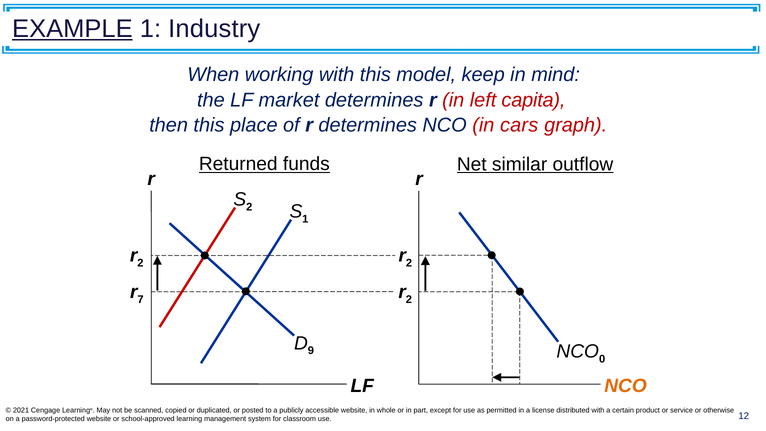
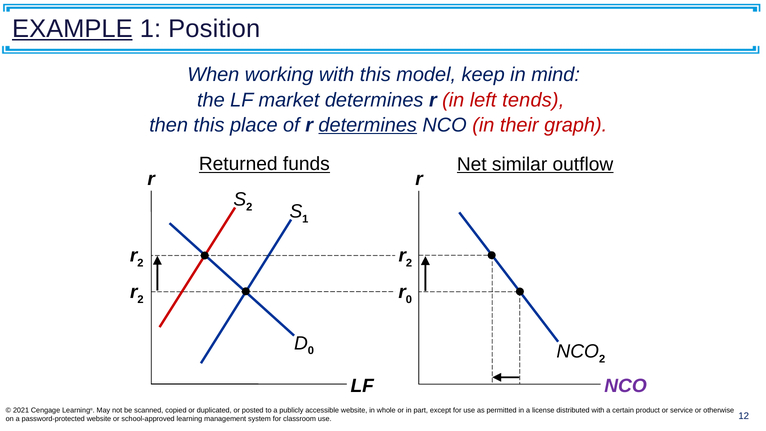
Industry: Industry -> Position (214, 29)
capita: capita -> tends (533, 100)
determines underline: none -> present (368, 125)
cars: cars -> their (519, 125)
7: 7 -> 2 (141, 299)
2: 2 -> 0 (409, 299)
9: 9 -> 0 (311, 351)
NCO 0: 0 -> 2 (602, 359)
NCO colour: orange -> purple (626, 386)
